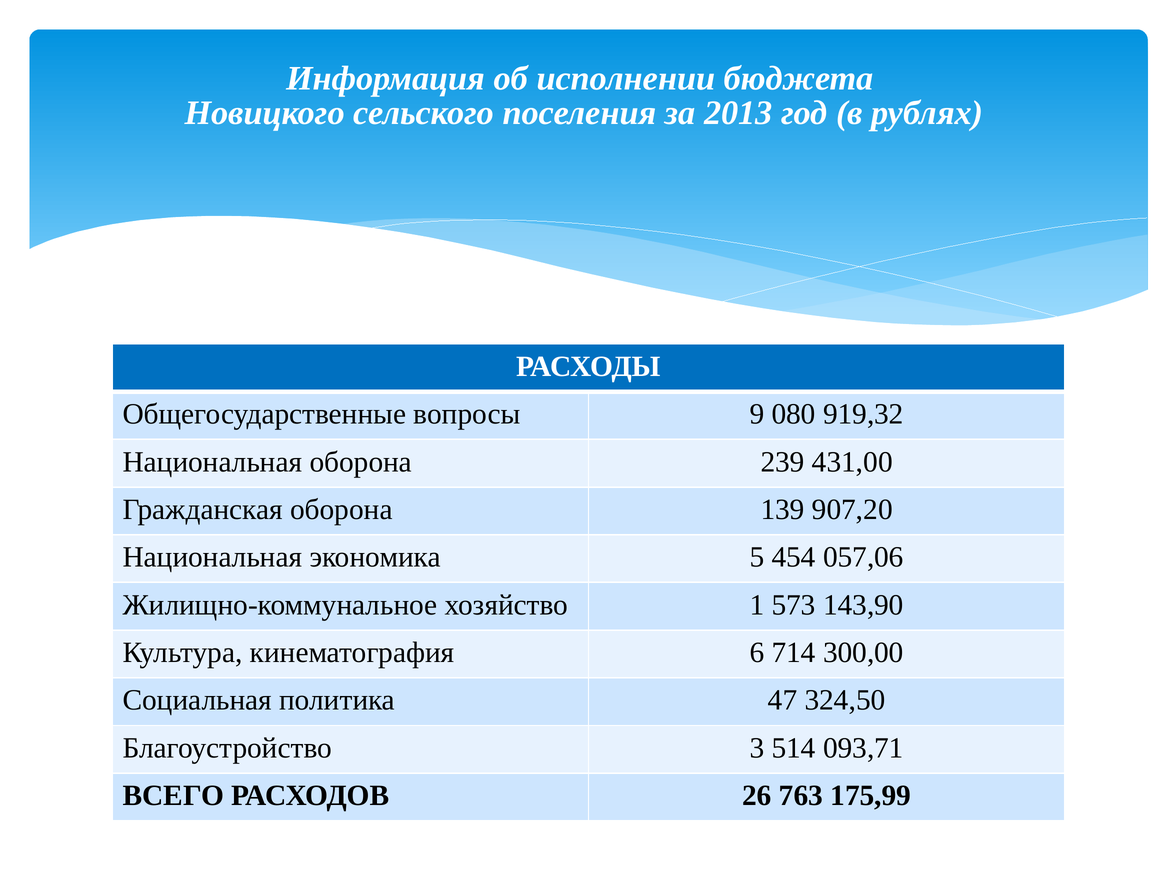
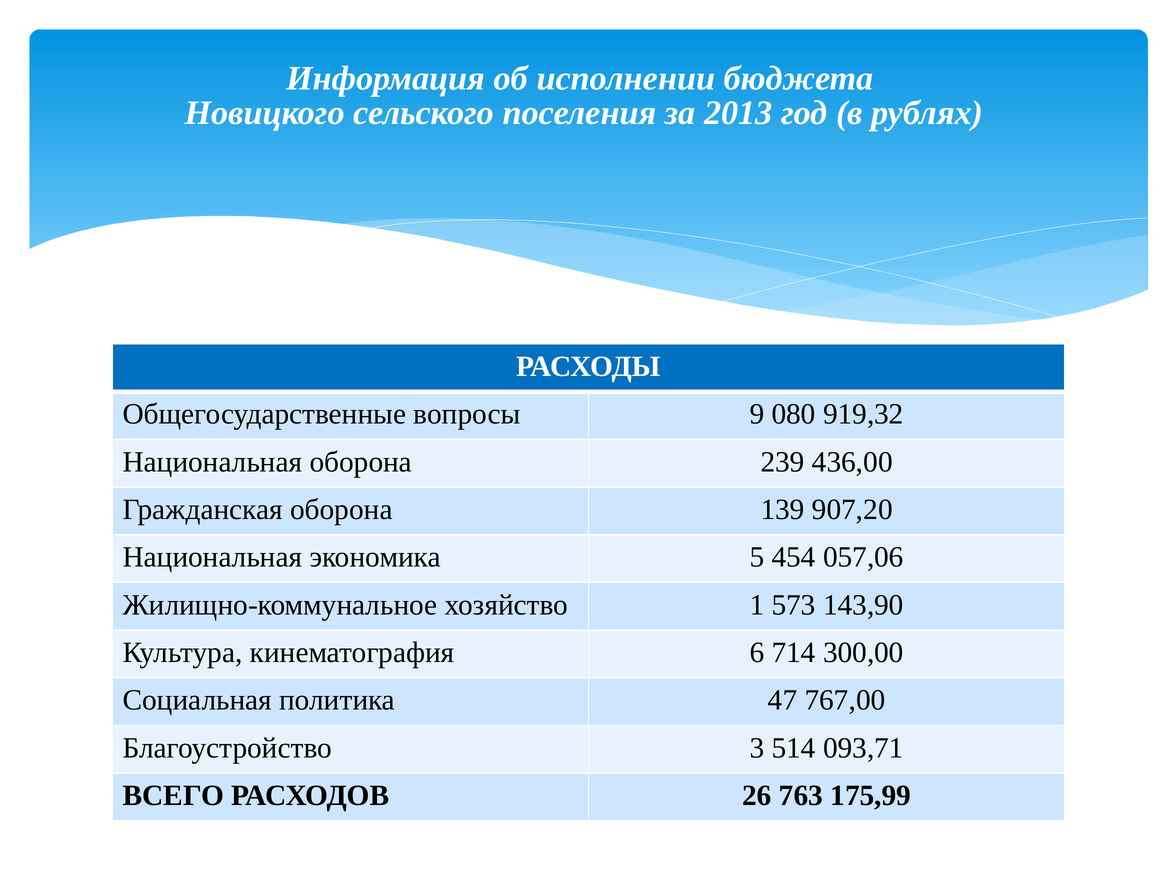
431,00: 431,00 -> 436,00 (852, 462)
324,50: 324,50 -> 767,00 (845, 700)
